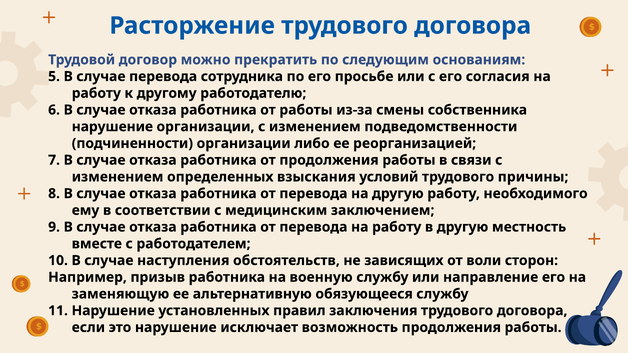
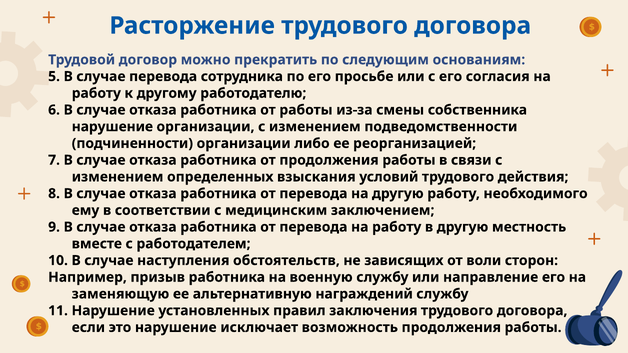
причины: причины -> действия (533, 177)
обязующееся: обязующееся -> награждений (364, 294)
